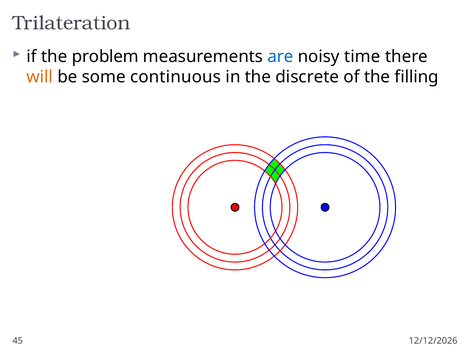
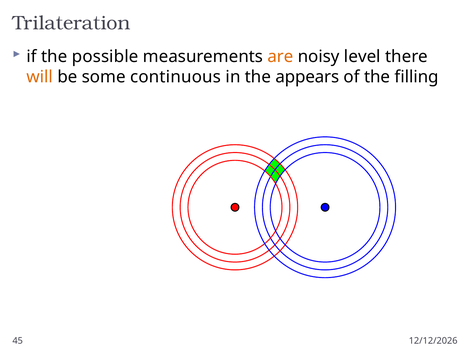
problem: problem -> possible (105, 57)
are colour: blue -> orange (280, 57)
time: time -> level (362, 57)
discrete: discrete -> appears (307, 77)
